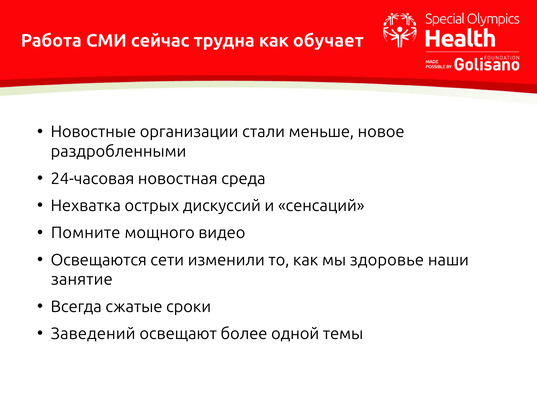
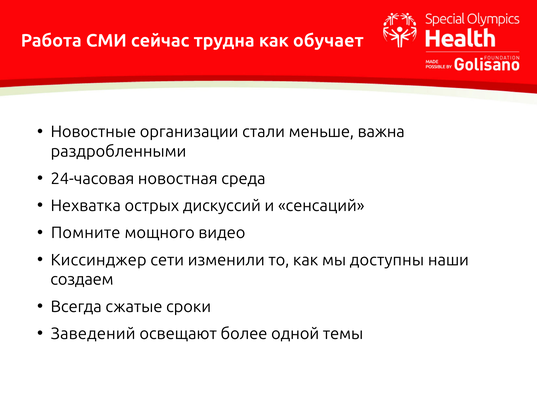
новое: новое -> важна (381, 132)
Освещаются: Освещаются -> Киссинджер (99, 260)
здоровье: здоровье -> доступны (387, 260)
занятие: занятие -> создаем (82, 280)
